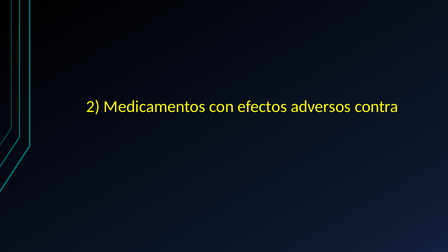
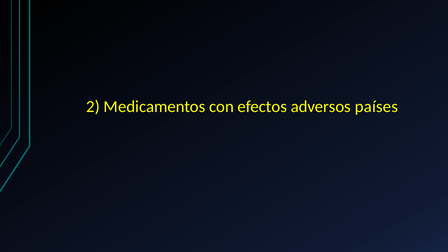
contra: contra -> países (376, 107)
